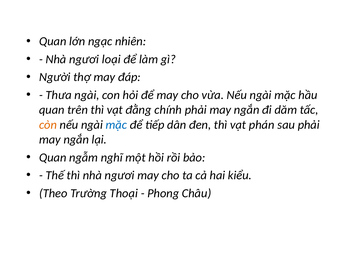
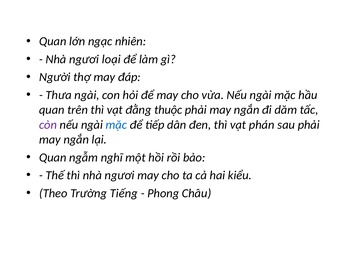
chính: chính -> thuộc (168, 110)
còn colour: orange -> purple (48, 124)
Thoại: Thoại -> Tiếng (124, 193)
